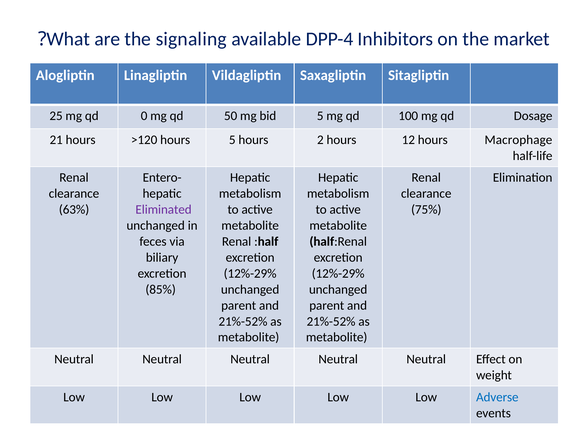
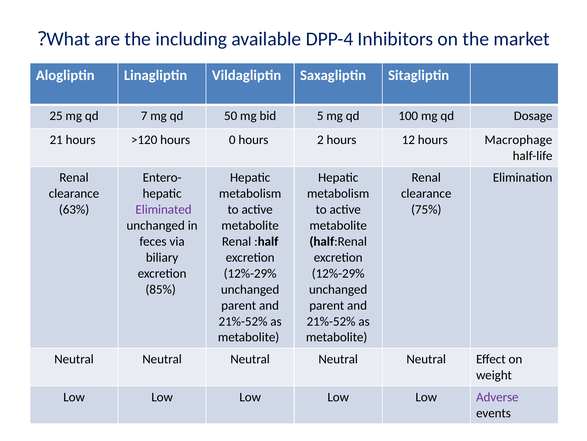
signaling: signaling -> including (191, 39)
0: 0 -> 7 (144, 116)
hours 5: 5 -> 0 (232, 140)
Adverse colour: blue -> purple (497, 396)
